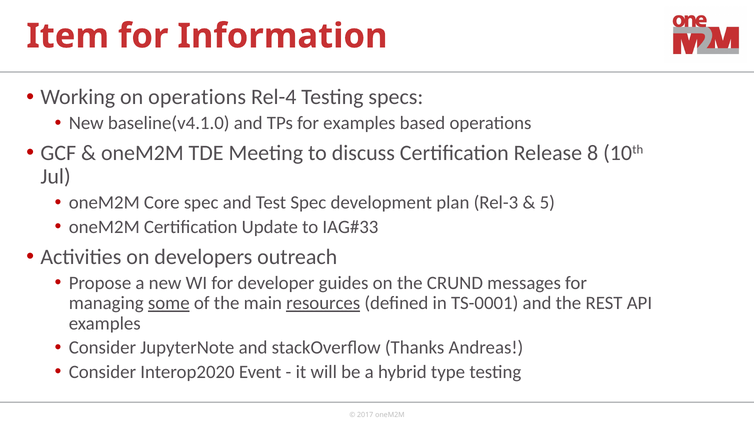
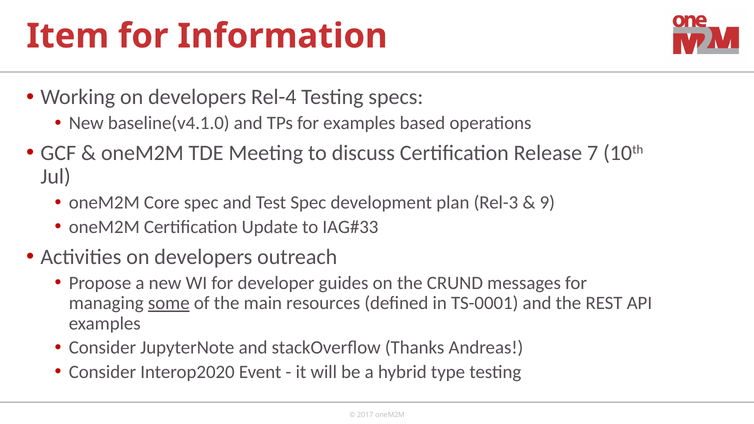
Working on operations: operations -> developers (197, 97)
8: 8 -> 7 (593, 153)
5: 5 -> 9 (547, 203)
resources underline: present -> none (323, 303)
